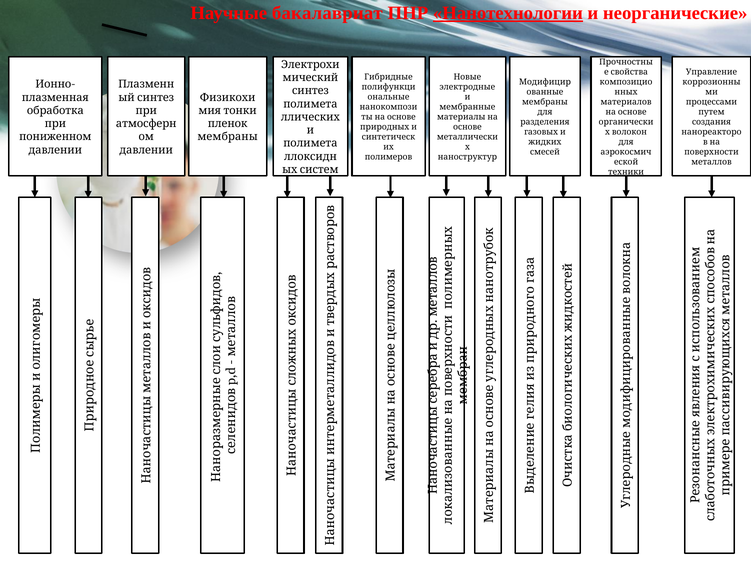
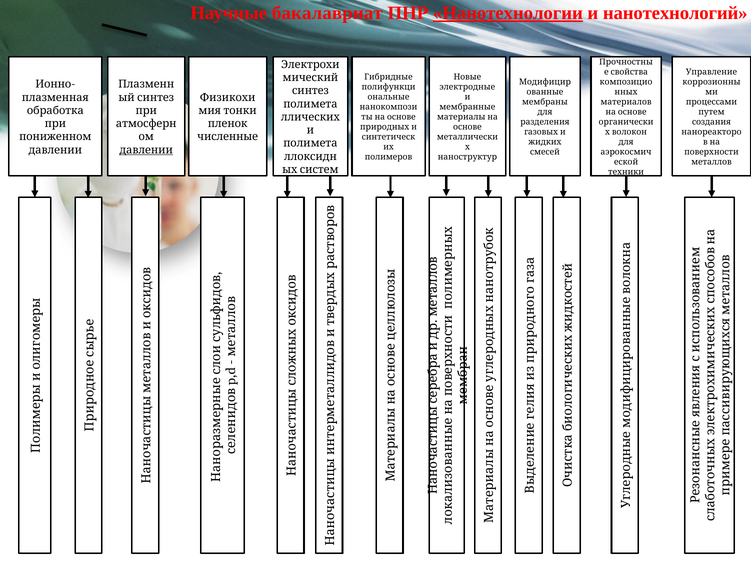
неорганические: неорганические -> нанотехнологий (675, 13)
мембраны: мембраны -> численные (228, 137)
давлении underline: none -> present (146, 150)
